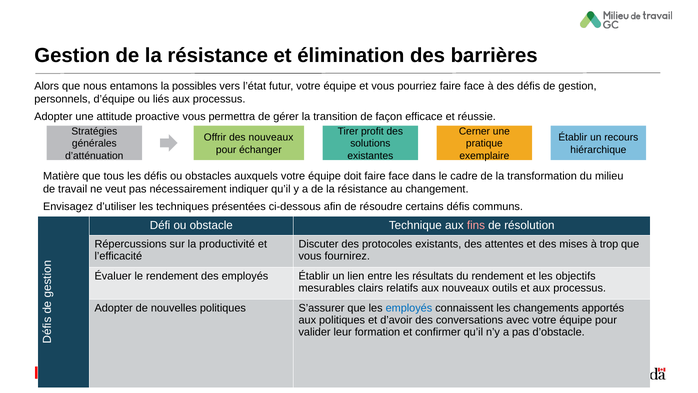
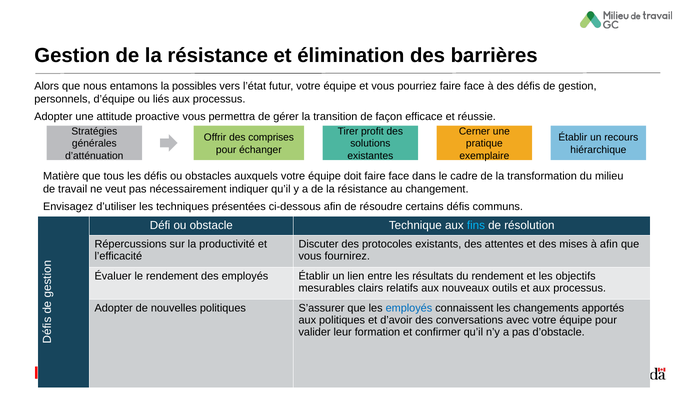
des nouveaux: nouveaux -> comprises (271, 137)
fins colour: pink -> light blue (476, 225)
à trop: trop -> afin (609, 244)
